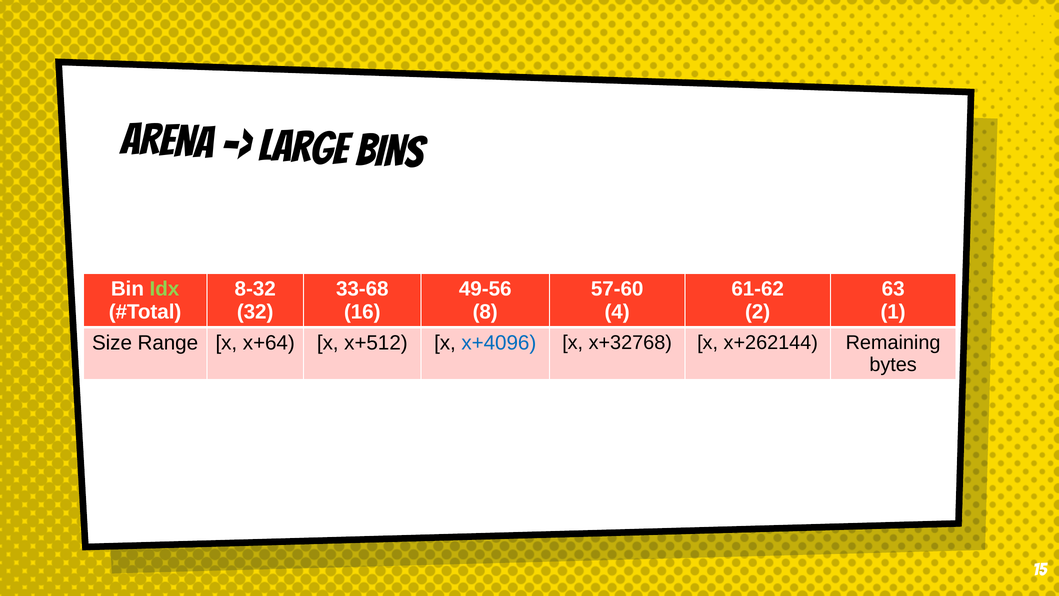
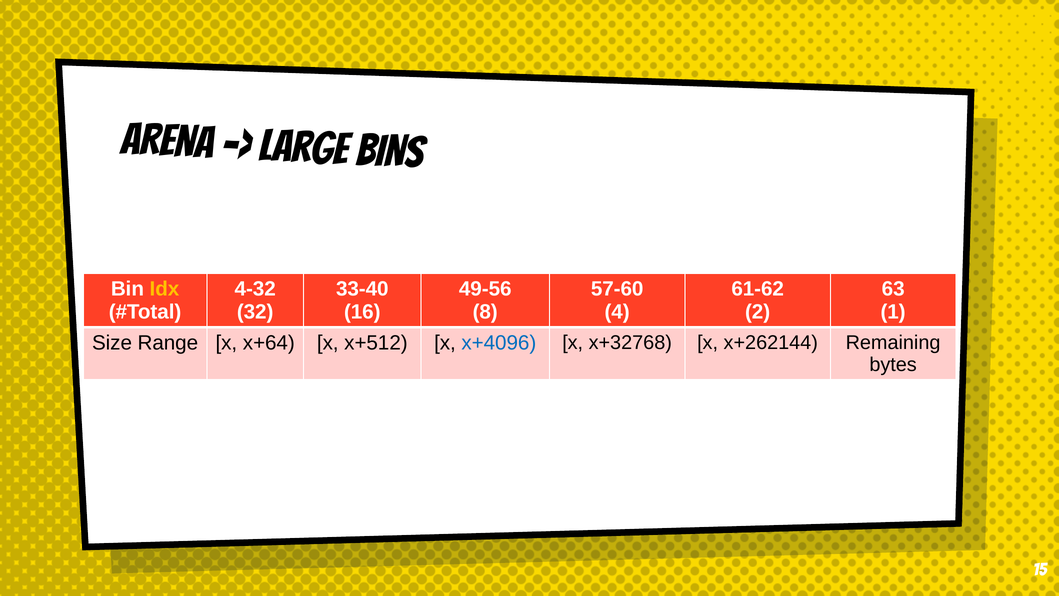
Idx colour: light green -> yellow (164, 289)
8-32: 8-32 -> 4-32 (255, 289)
33-68: 33-68 -> 33-40 (362, 289)
